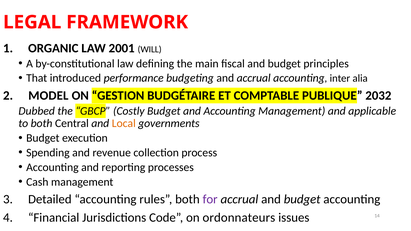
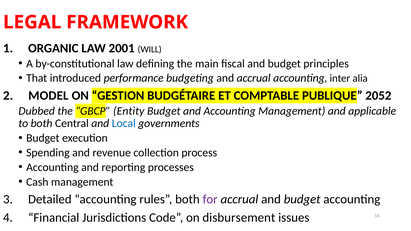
2032: 2032 -> 2052 (378, 96)
Costly: Costly -> Entity (129, 111)
Local colour: orange -> blue (124, 123)
ordonnateurs: ordonnateurs -> disbursement (239, 218)
